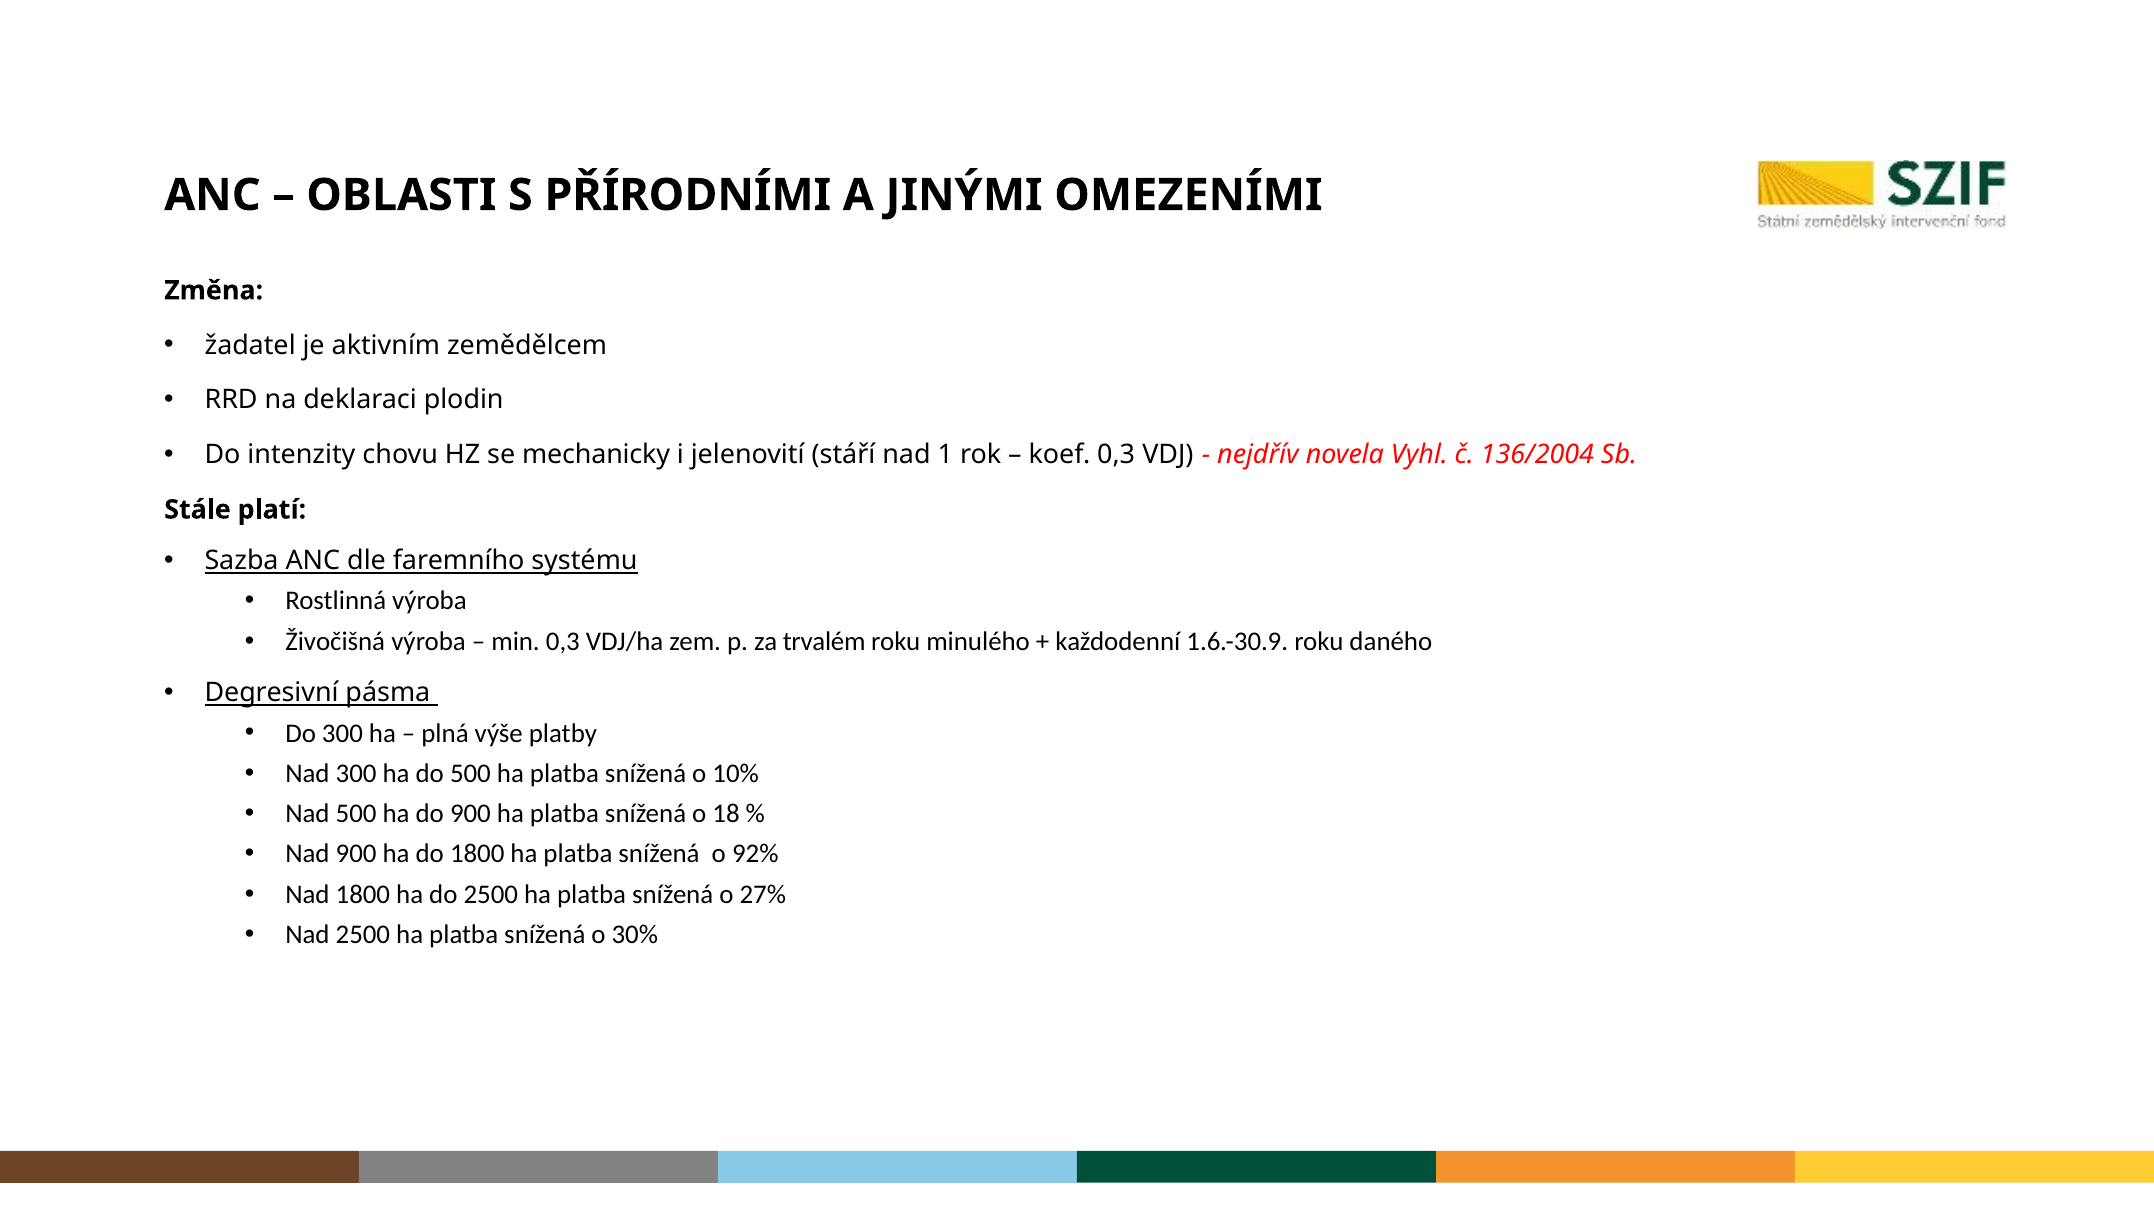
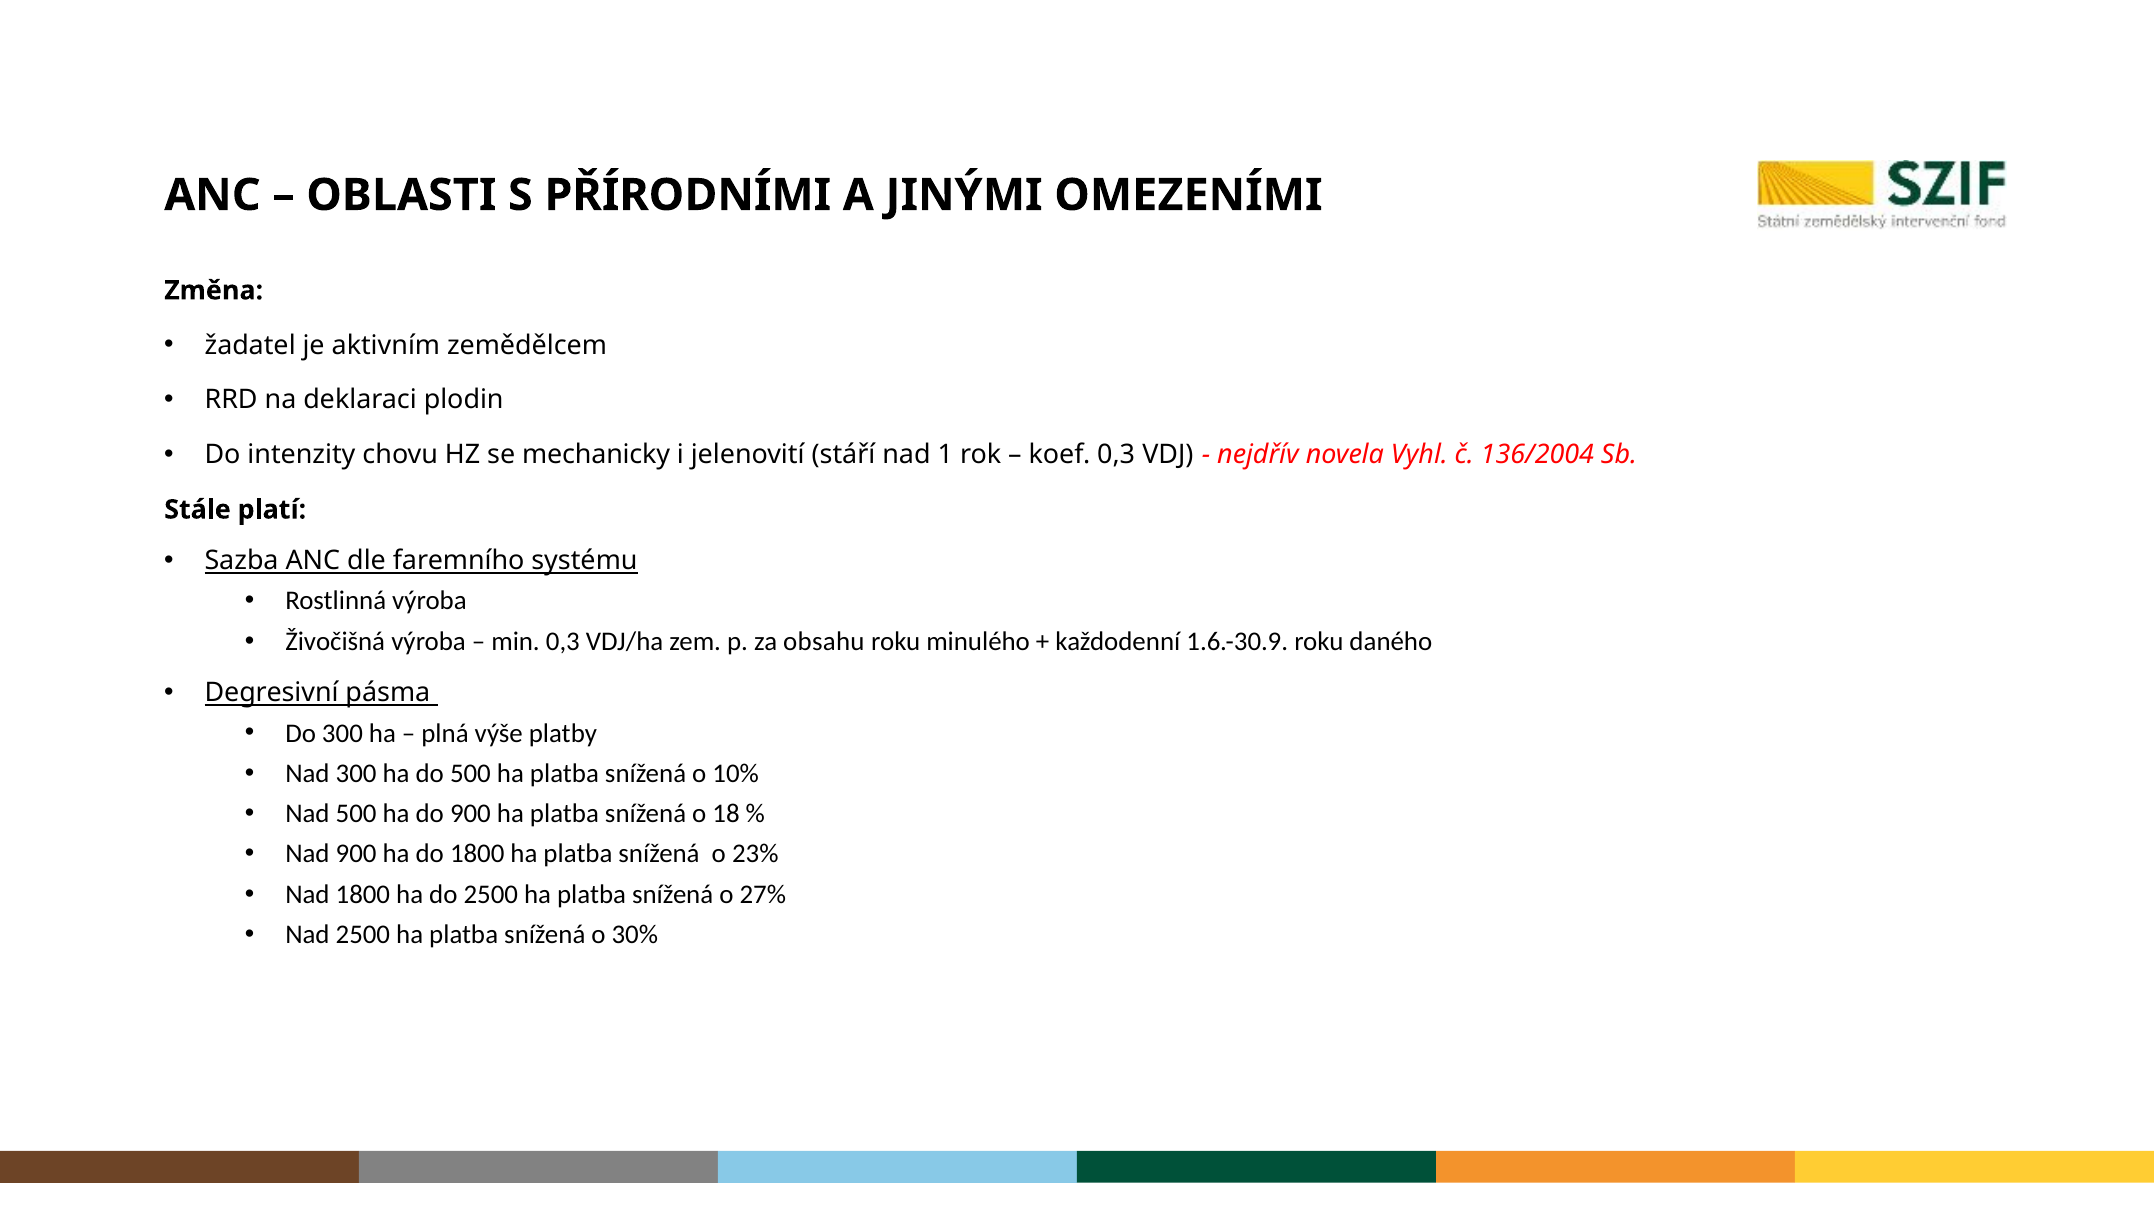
trvalém: trvalém -> obsahu (824, 641)
92%: 92% -> 23% (755, 854)
